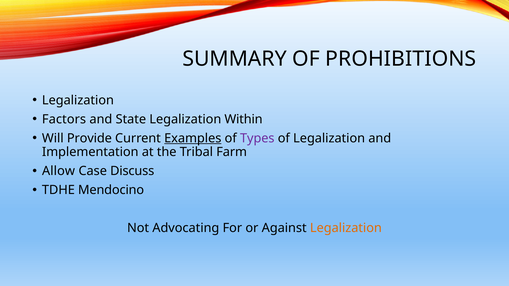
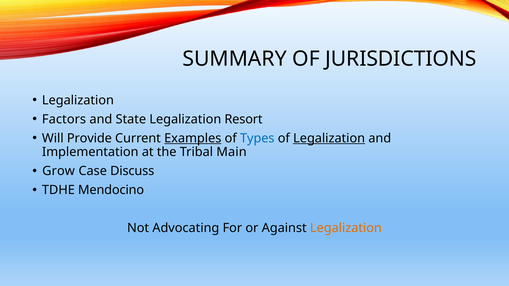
PROHIBITIONS: PROHIBITIONS -> JURISDICTIONS (401, 59)
Within: Within -> Resort (244, 119)
Types colour: purple -> blue (257, 138)
Legalization underline: none -> present (329, 138)
Farm: Farm -> Main (232, 152)
Allow: Allow -> Grow (59, 171)
